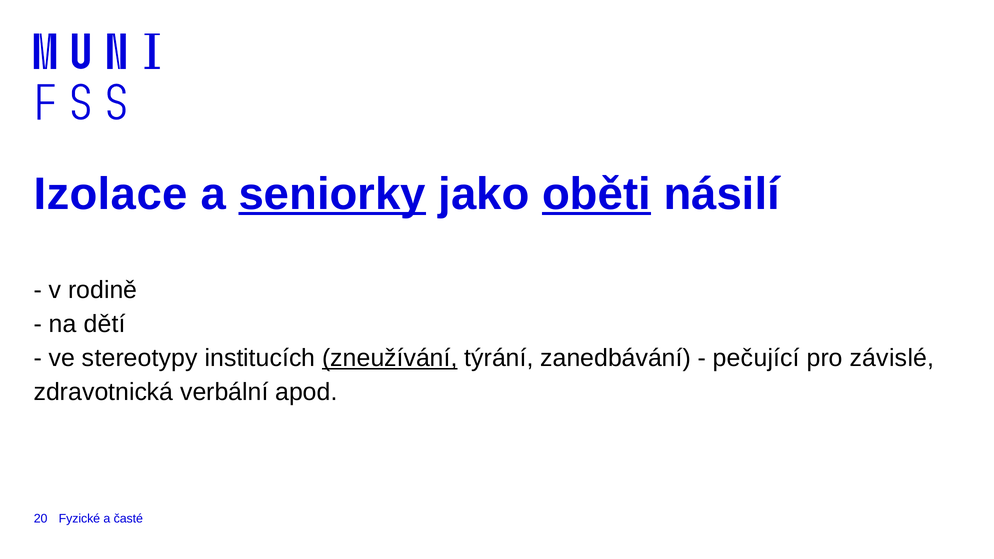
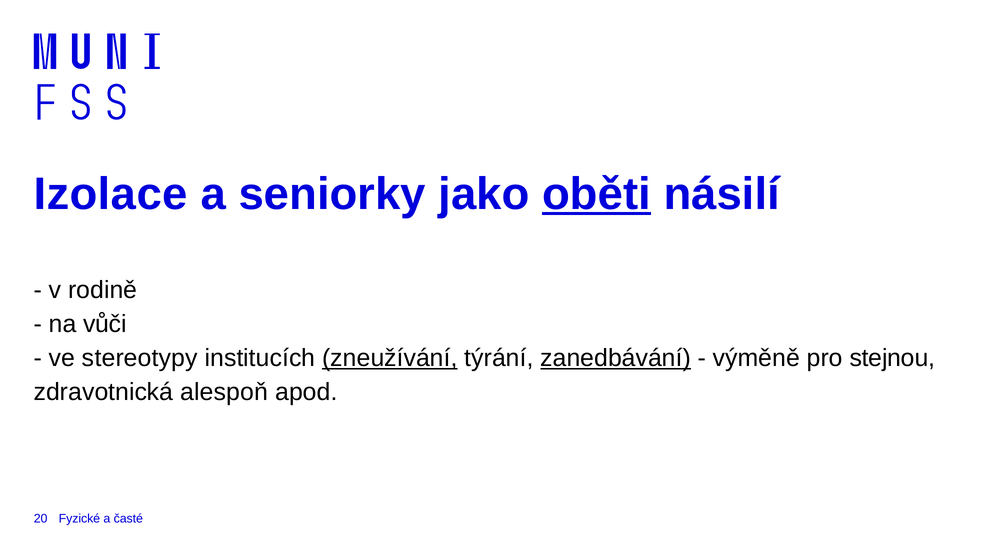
seniorky underline: present -> none (332, 194)
dětí: dětí -> vůči (105, 324)
zanedbávání underline: none -> present (616, 358)
pečující: pečující -> výměně (756, 358)
závislé: závislé -> stejnou (892, 358)
verbální: verbální -> alespoň (224, 392)
